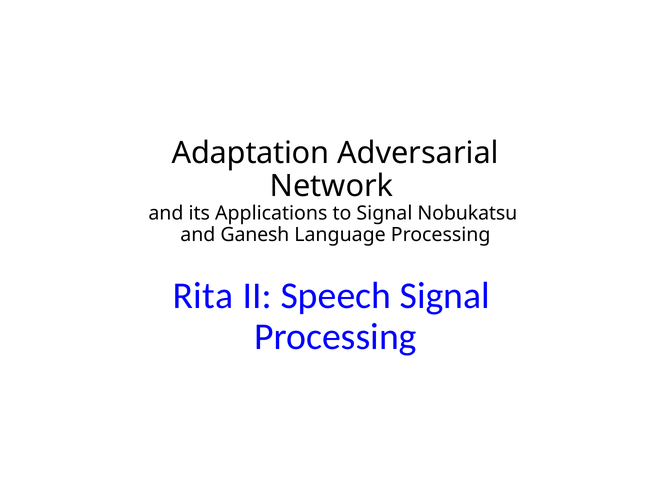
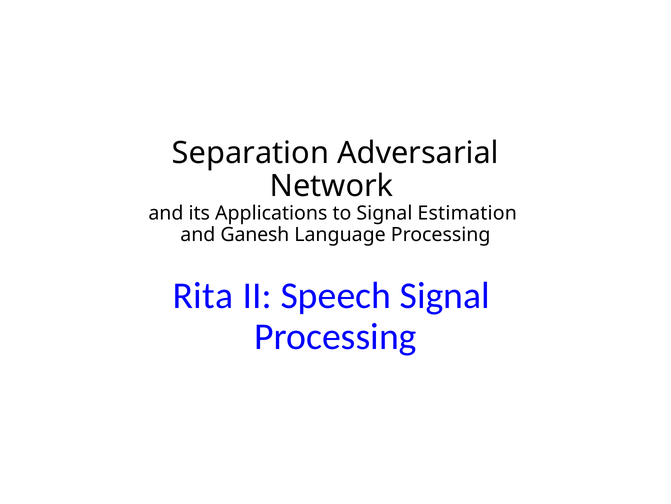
Adaptation: Adaptation -> Separation (250, 153)
Nobukatsu: Nobukatsu -> Estimation (467, 213)
